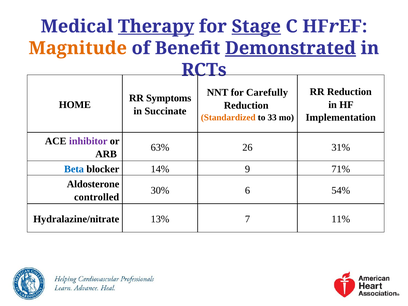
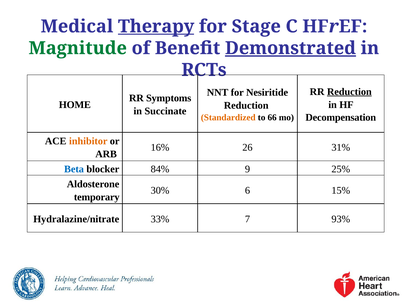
Stage underline: present -> none (256, 26)
Magnitude colour: orange -> green (78, 48)
Reduction underline: none -> present (349, 92)
Carefully: Carefully -> Nesiritide (267, 92)
Implementation: Implementation -> Decompensation (341, 118)
33: 33 -> 66 (272, 118)
inhibitor colour: purple -> orange (88, 141)
63%: 63% -> 16% (160, 148)
14%: 14% -> 84% (160, 169)
71%: 71% -> 25% (341, 169)
54%: 54% -> 15% (341, 191)
controlled: controlled -> temporary (97, 197)
13%: 13% -> 33% (160, 219)
11%: 11% -> 93% (341, 219)
